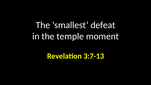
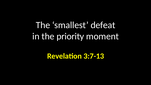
temple: temple -> priority (70, 36)
